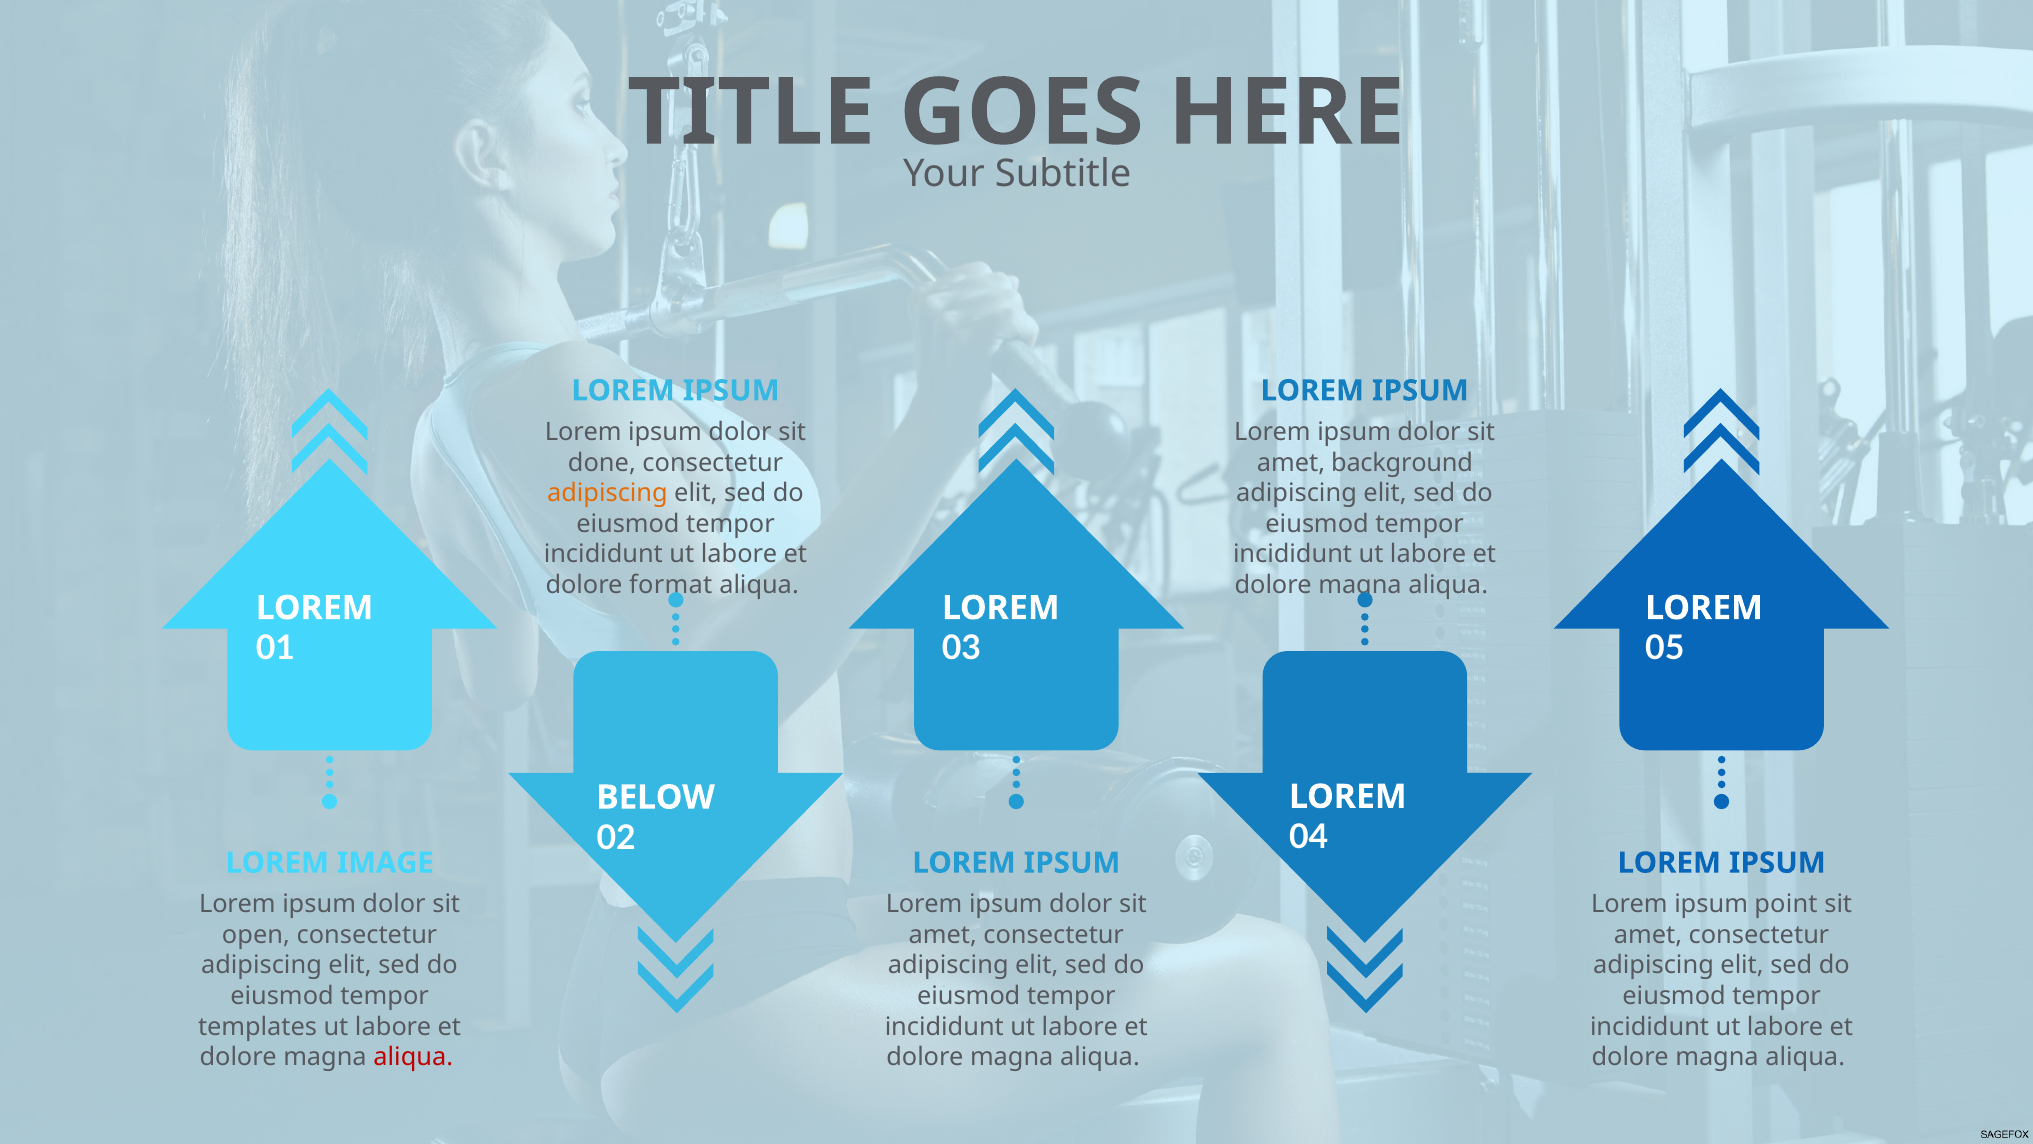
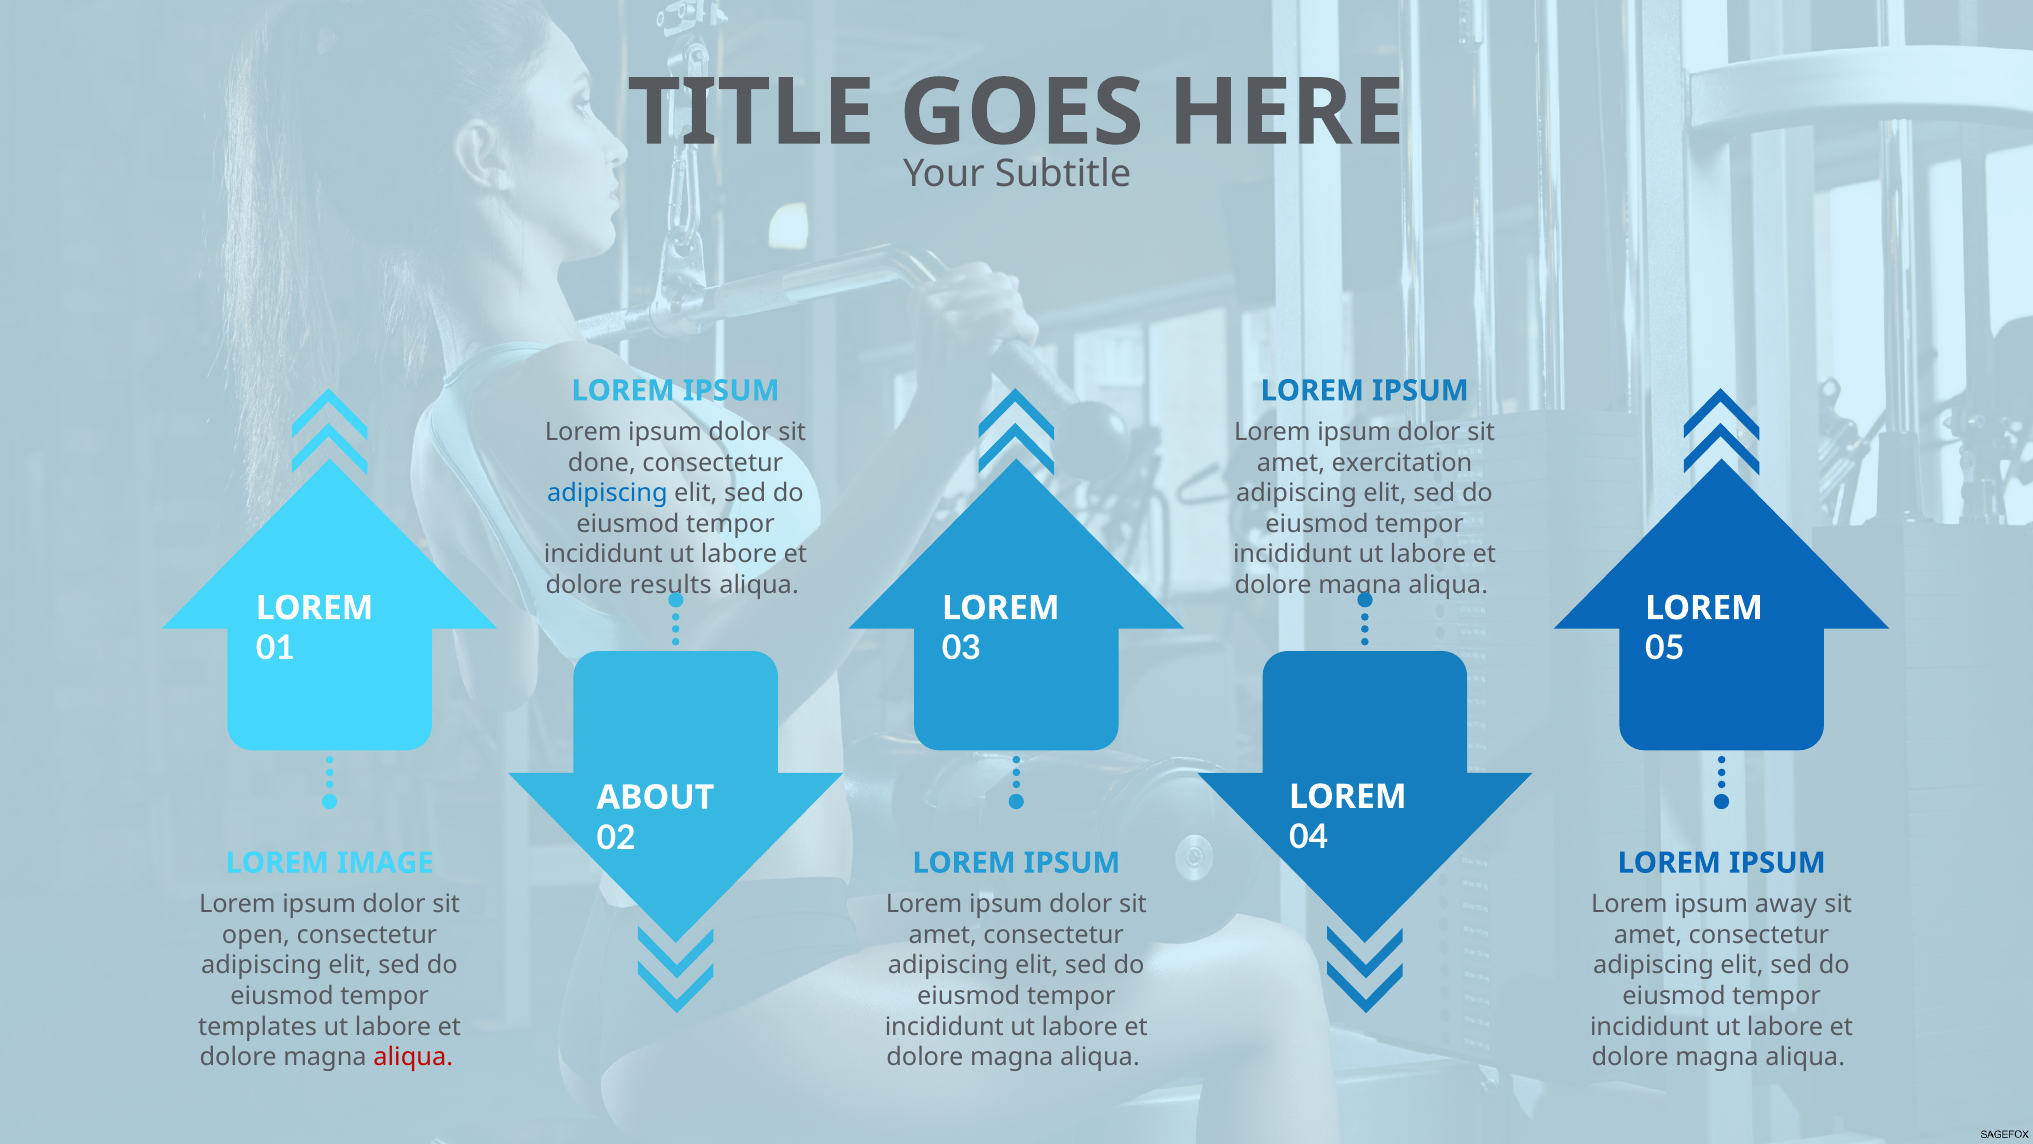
background: background -> exercitation (1402, 463)
adipiscing colour: orange -> blue (607, 493)
format: format -> results (671, 585)
BELOW: BELOW -> ABOUT (655, 797)
point: point -> away (1786, 904)
